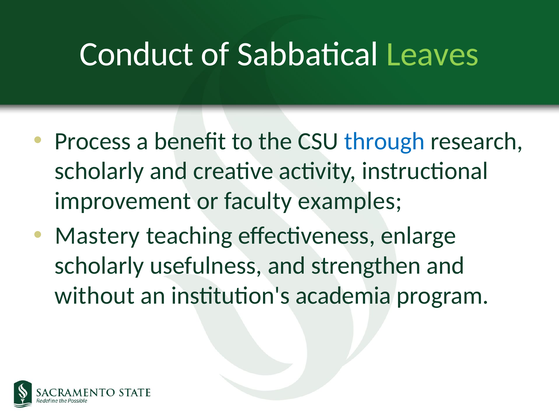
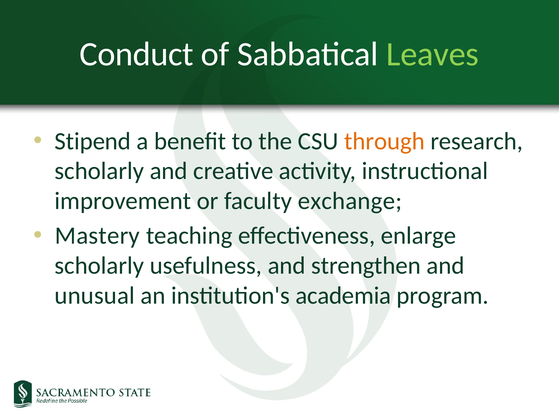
Process: Process -> Stipend (93, 141)
through colour: blue -> orange (385, 141)
examples: examples -> exchange (350, 201)
without: without -> unusual (95, 295)
